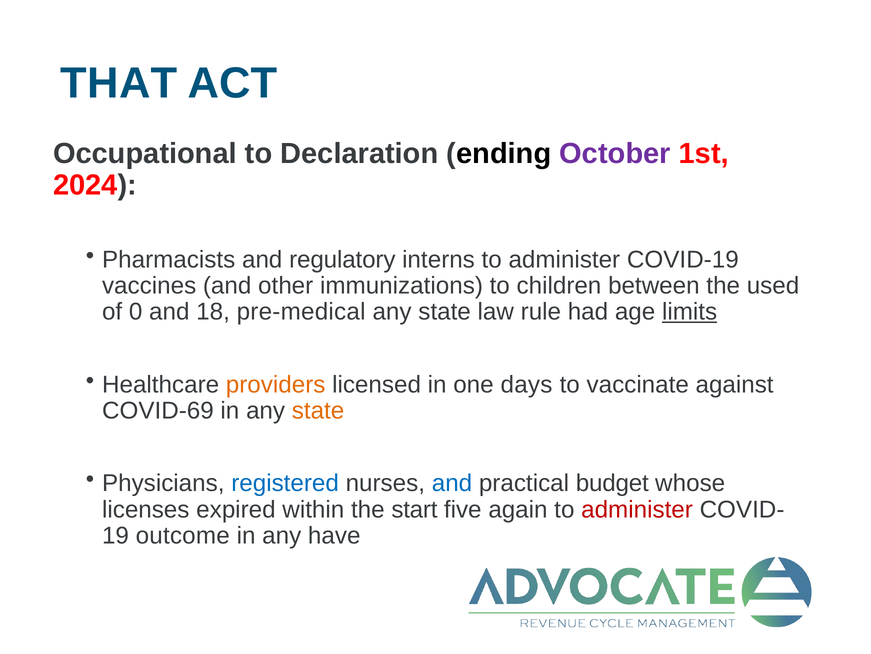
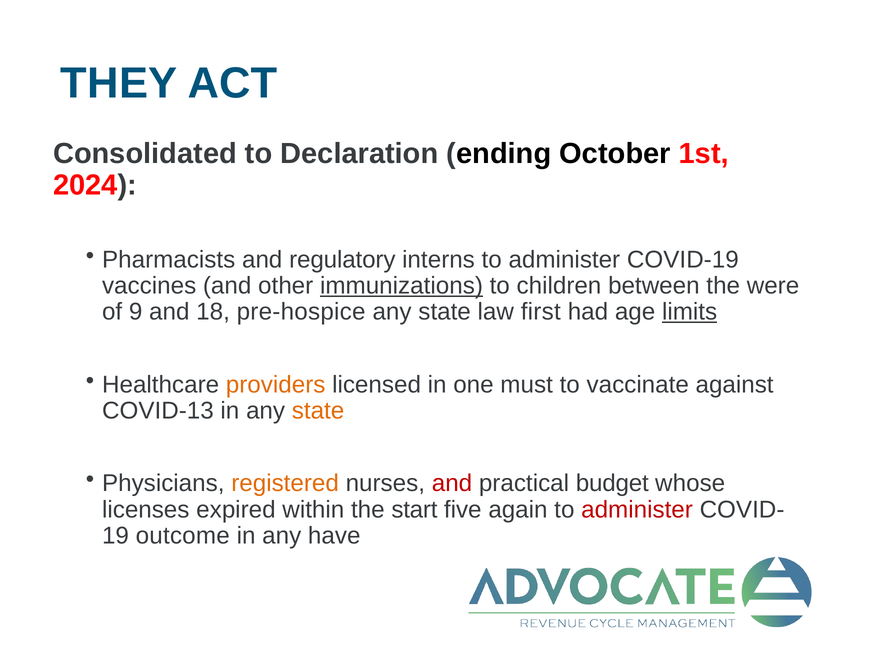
THAT: THAT -> THEY (119, 83)
Occupational: Occupational -> Consolidated (145, 154)
October colour: purple -> black (615, 154)
immunizations underline: none -> present (401, 285)
used: used -> were (773, 285)
0: 0 -> 9 (136, 312)
pre-medical: pre-medical -> pre-hospice (301, 312)
rule: rule -> first (541, 312)
days: days -> must (527, 384)
COVID-69: COVID-69 -> COVID-13 (158, 410)
registered colour: blue -> orange (285, 483)
and colour: blue -> red (452, 483)
